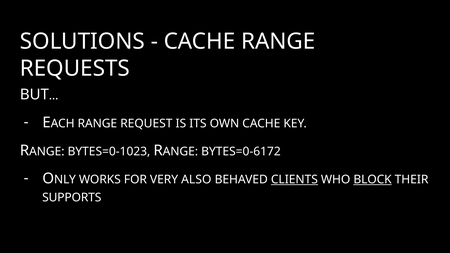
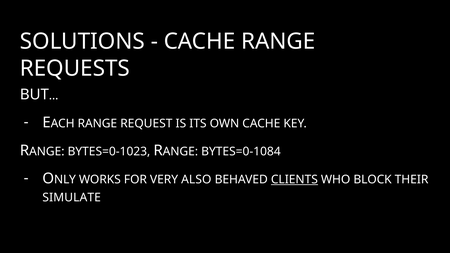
BYTES=0-6172: BYTES=0-6172 -> BYTES=0-1084 (241, 152)
BLOCK underline: present -> none (373, 180)
SUPPORTS: SUPPORTS -> SIMULATE (72, 198)
